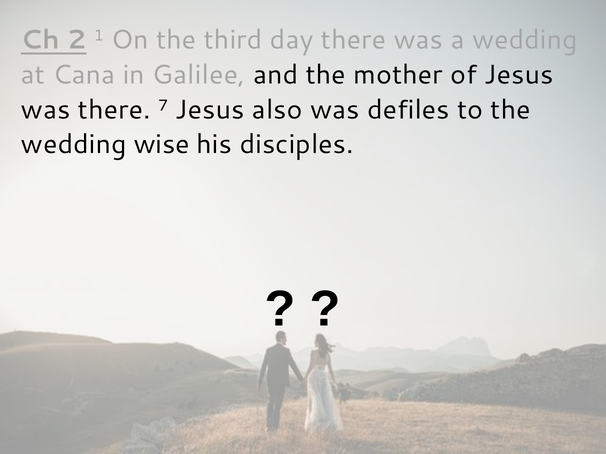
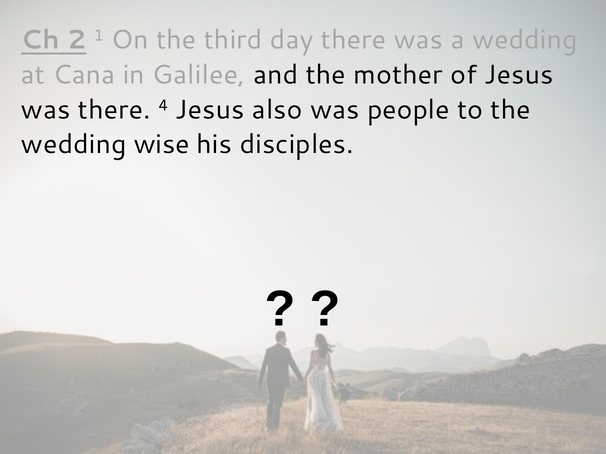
7: 7 -> 4 (163, 105)
defiles: defiles -> people (408, 110)
